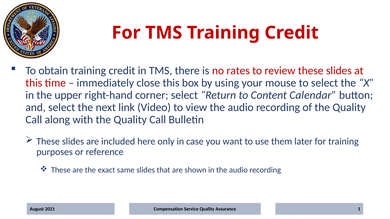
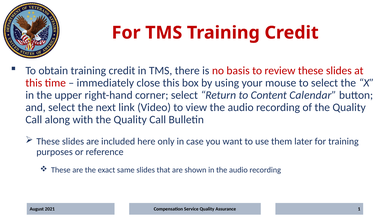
rates: rates -> basis (238, 71)
